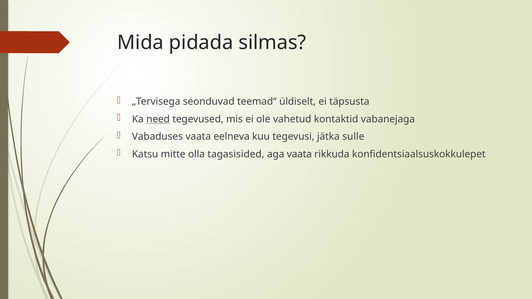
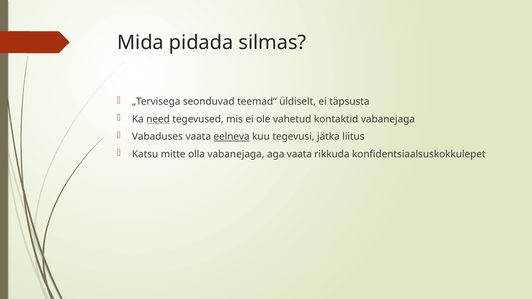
eelneva underline: none -> present (232, 137)
sulle: sulle -> liitus (353, 137)
olla tagasisided: tagasisided -> vabanejaga (236, 154)
